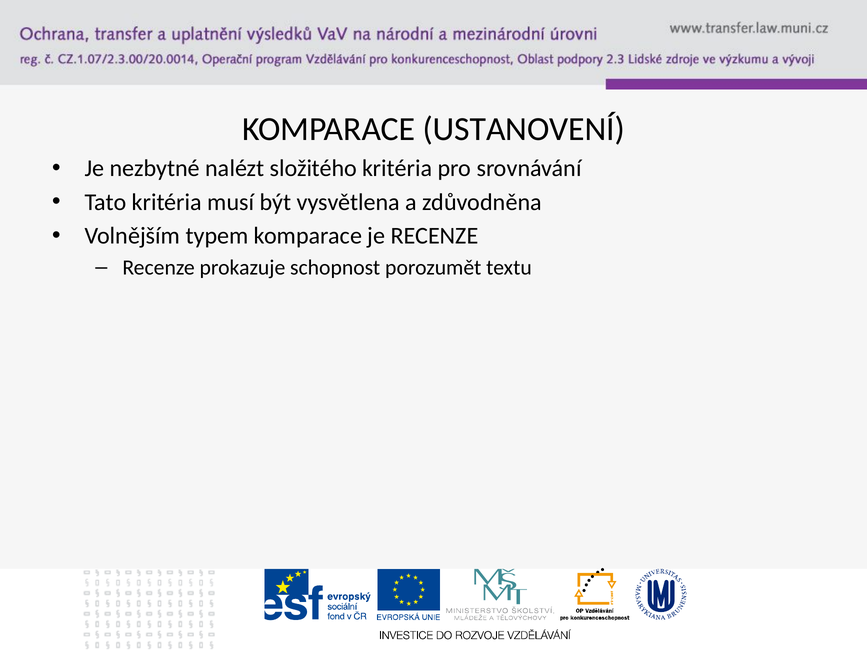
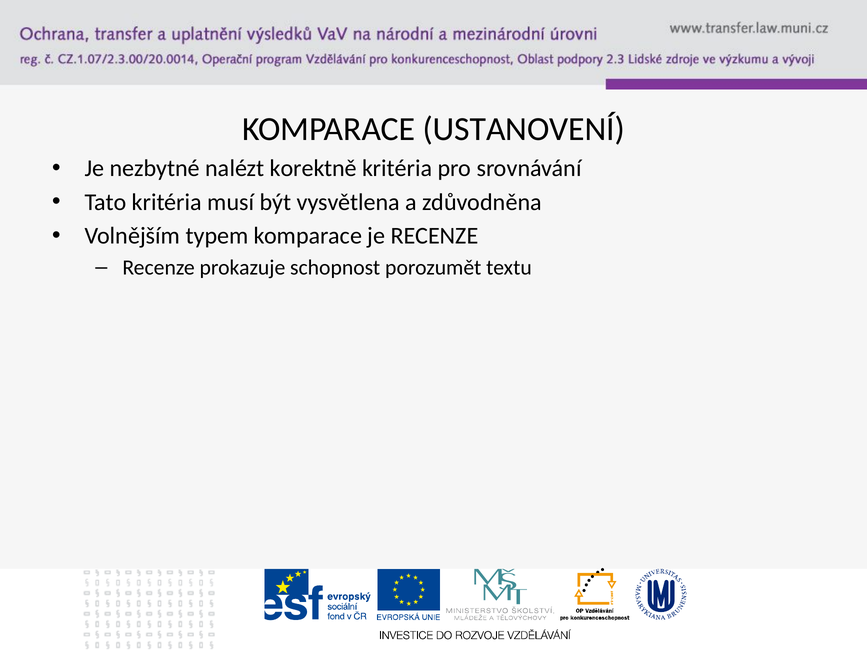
složitého: složitého -> korektně (313, 169)
